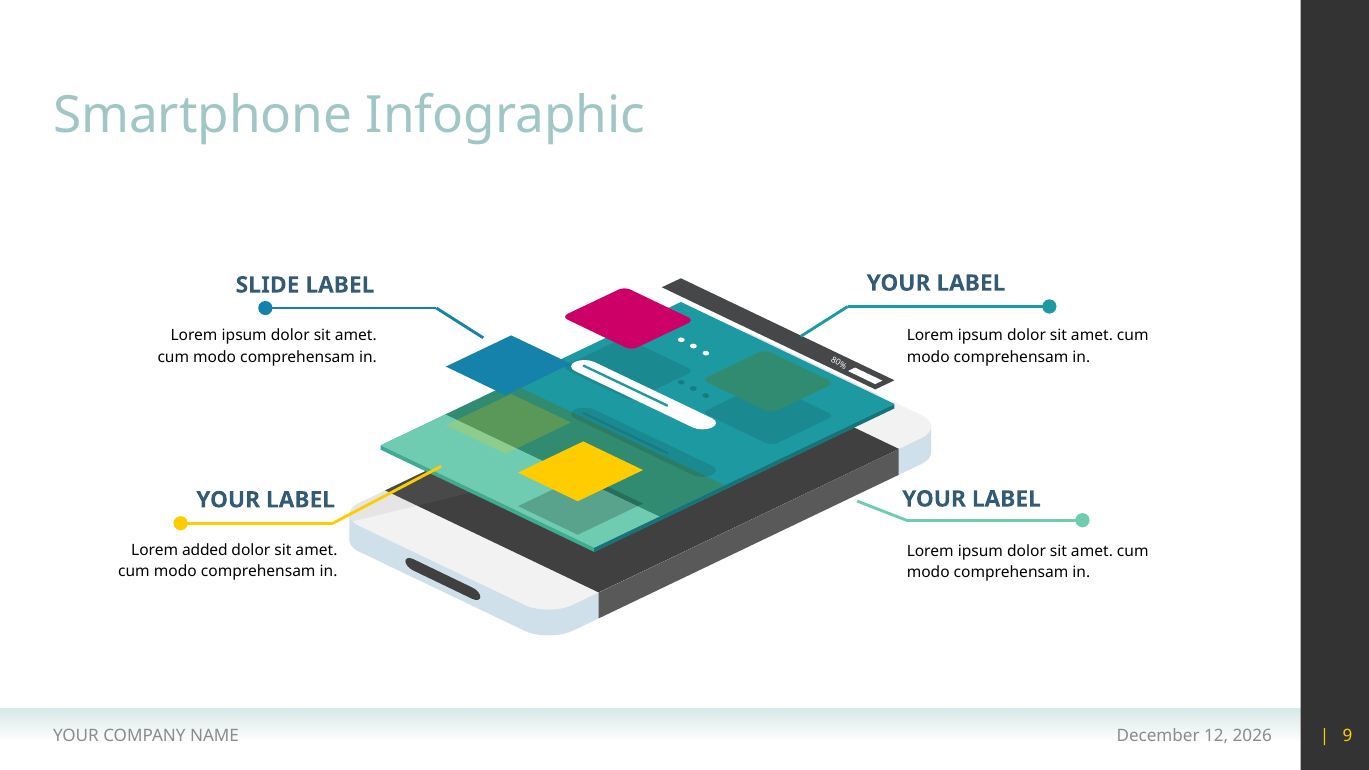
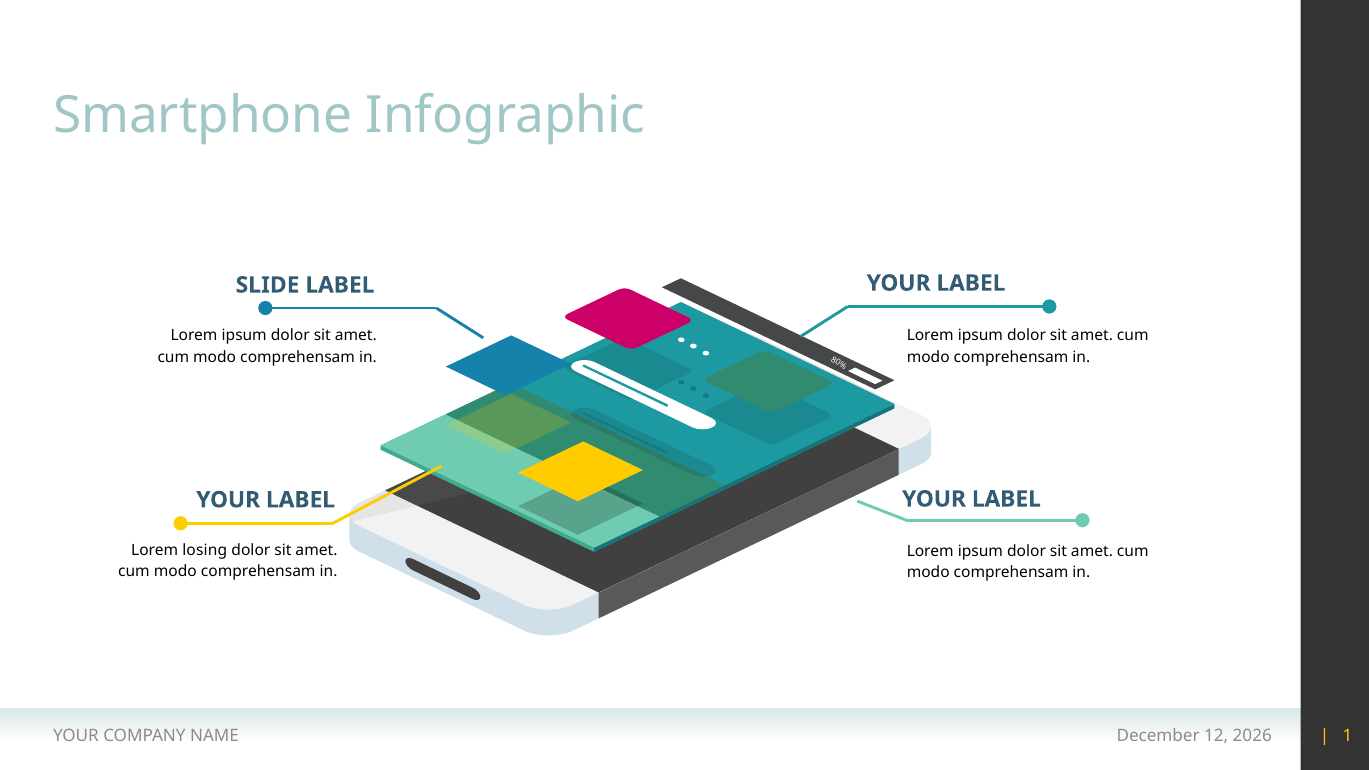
added: added -> losing (205, 550)
9: 9 -> 1 (1347, 736)
